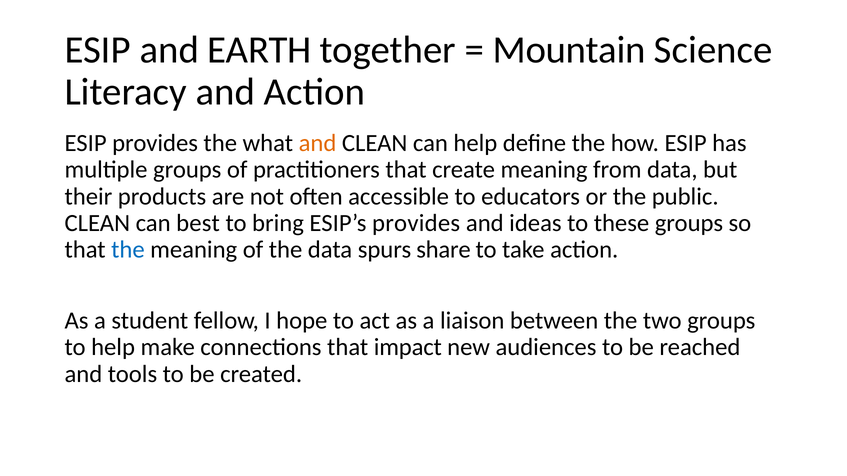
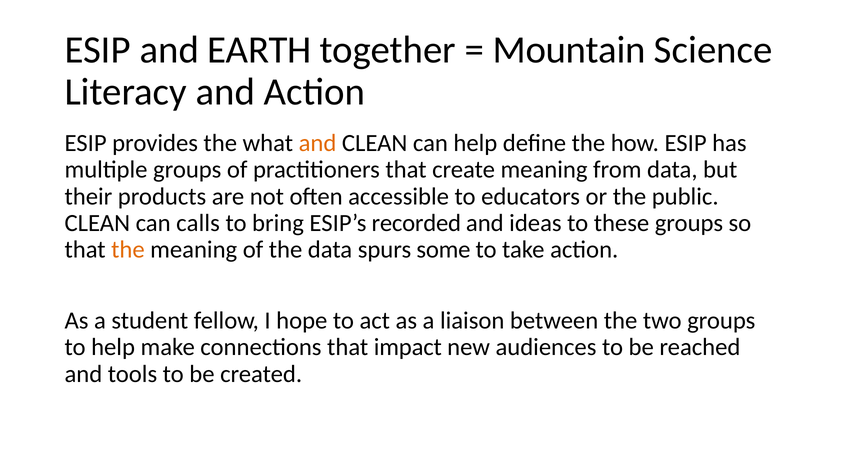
best: best -> calls (198, 223)
ESIP’s provides: provides -> recorded (416, 223)
the colour: blue -> orange (128, 250)
share: share -> some (443, 250)
